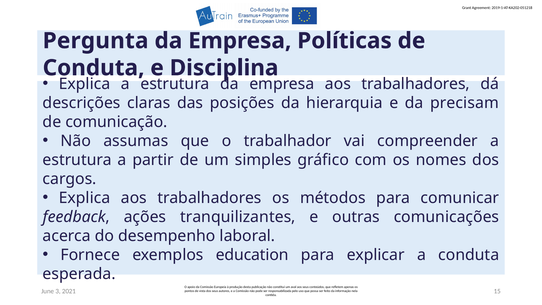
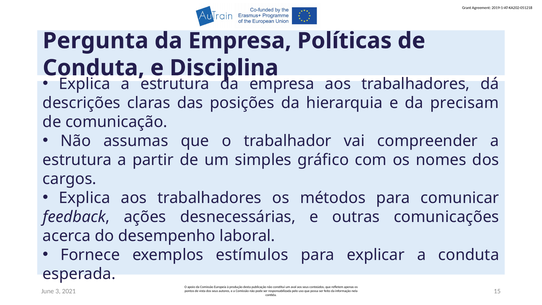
tranquilizantes: tranquilizantes -> desnecessárias (238, 217)
education: education -> estímulos (252, 255)
